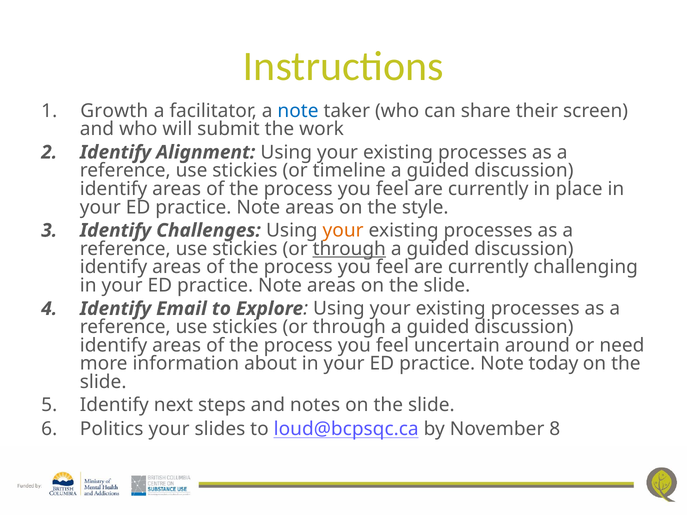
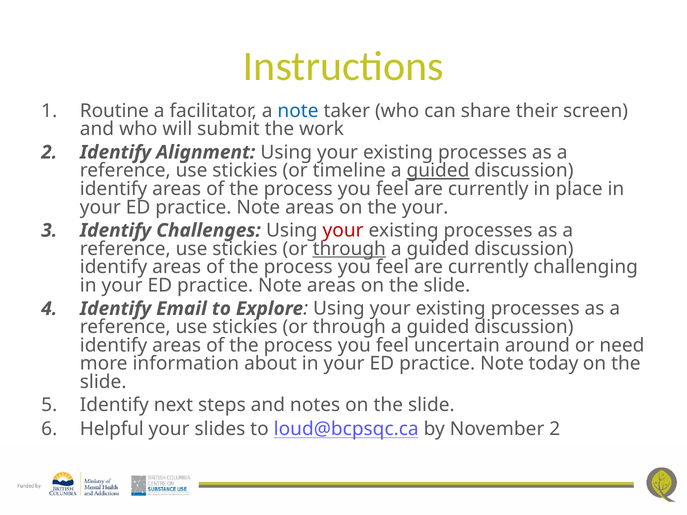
Growth: Growth -> Routine (114, 111)
guided underline: none -> present (438, 171)
the style: style -> your (425, 207)
your colour: orange -> red (343, 231)
Politics: Politics -> Helpful (112, 429)
November 8: 8 -> 2 (555, 429)
